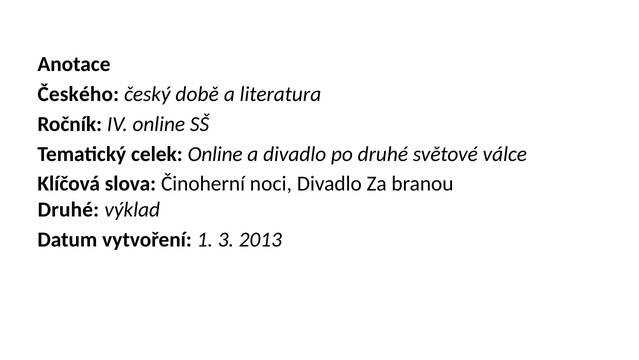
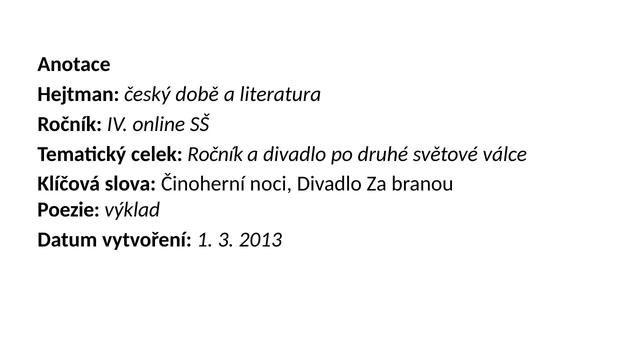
Českého: Českého -> Hejtman (78, 94)
celek Online: Online -> Ročník (215, 154)
Druhé: Druhé -> Poezie (69, 209)
